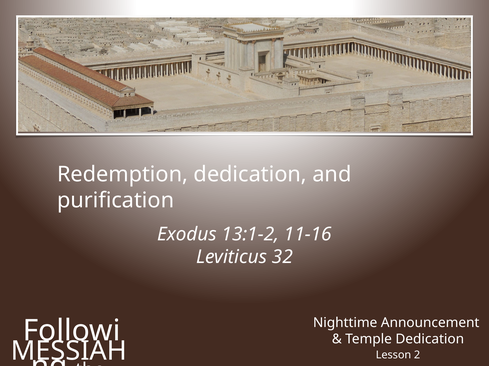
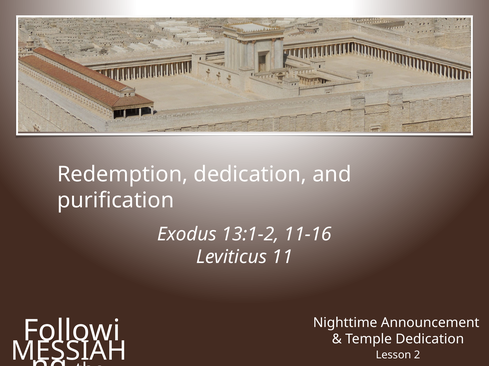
32: 32 -> 11 (282, 258)
